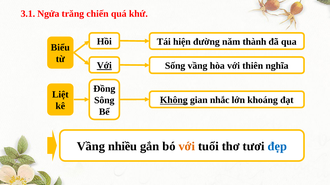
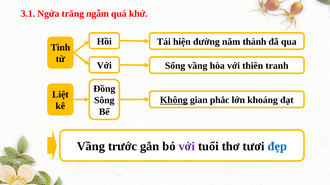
chiến: chiến -> ngẫm (98, 14)
Biểu: Biểu -> Tình (60, 48)
Với underline: present -> none (104, 66)
nghĩa: nghĩa -> tranh (277, 66)
nhắc: nhắc -> phắc (220, 100)
nhiều: nhiều -> trước (123, 147)
với colour: orange -> purple (187, 147)
